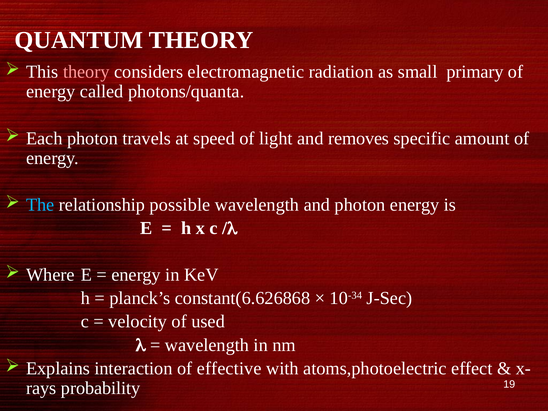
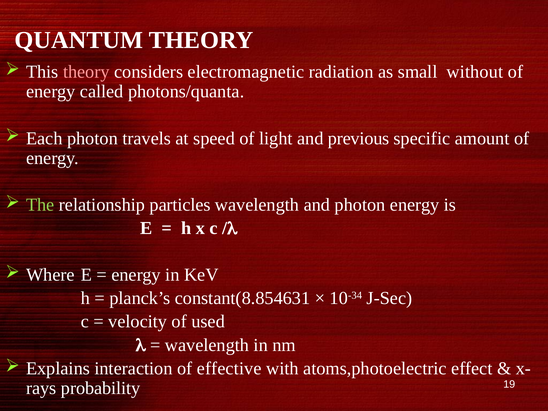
primary: primary -> without (475, 72)
removes: removes -> previous (359, 138)
The colour: light blue -> light green (40, 205)
possible: possible -> particles (180, 205)
constant(6.626868: constant(6.626868 -> constant(8.854631 (243, 298)
